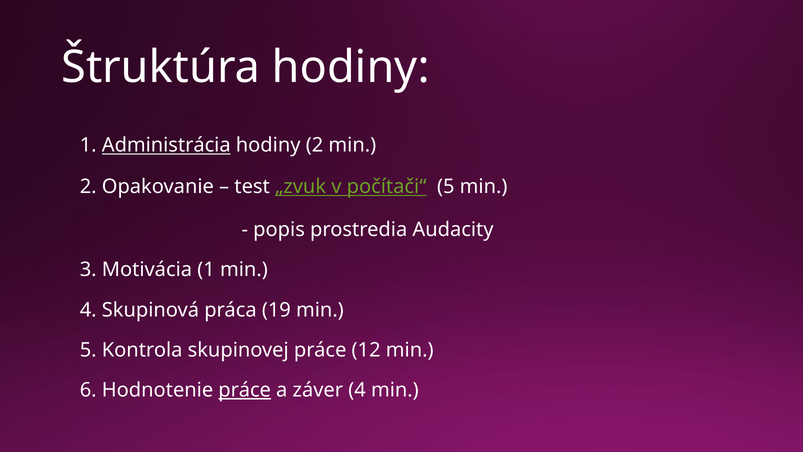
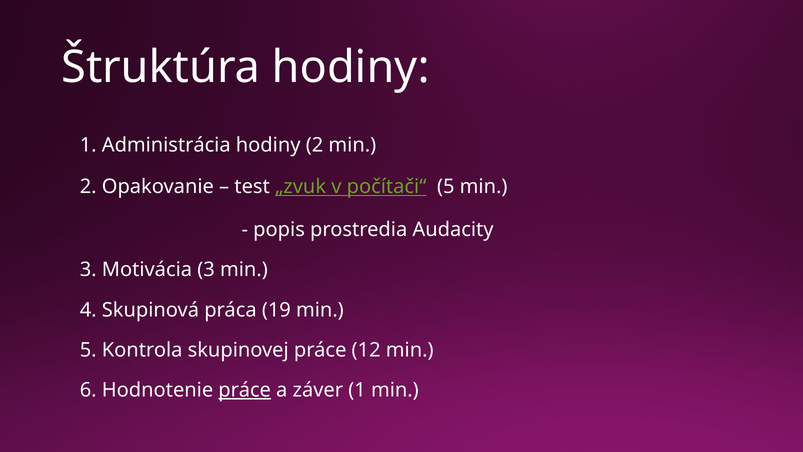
Administrácia underline: present -> none (166, 145)
Motivácia 1: 1 -> 3 (206, 270)
záver 4: 4 -> 1 (357, 390)
